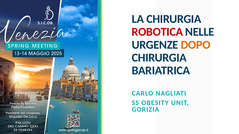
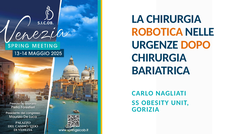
ROBOTICA colour: red -> orange (157, 32)
